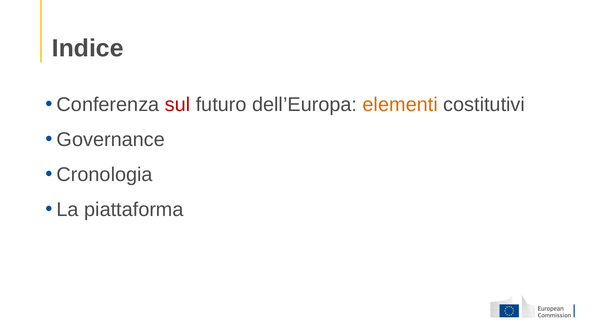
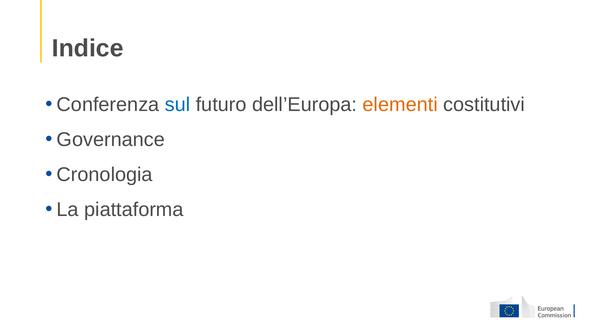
sul colour: red -> blue (178, 105)
